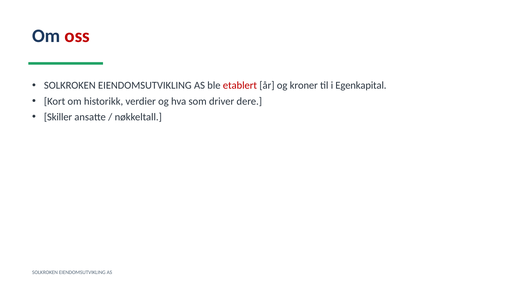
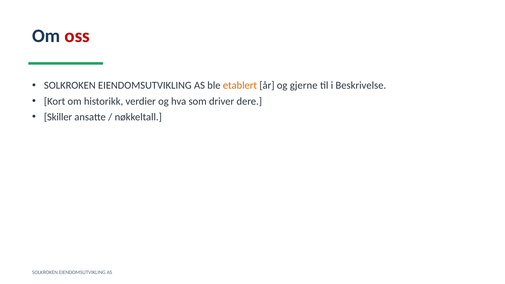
etablert colour: red -> orange (240, 86)
kroner: kroner -> gjerne (304, 86)
Egenkapital: Egenkapital -> Beskrivelse (361, 86)
